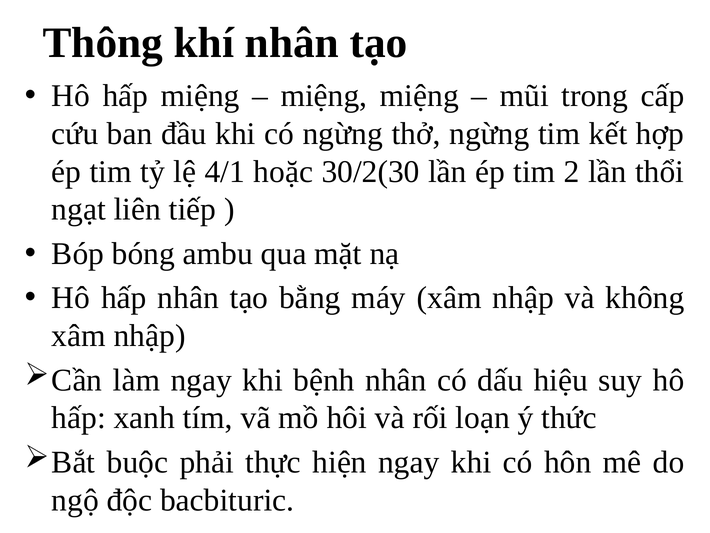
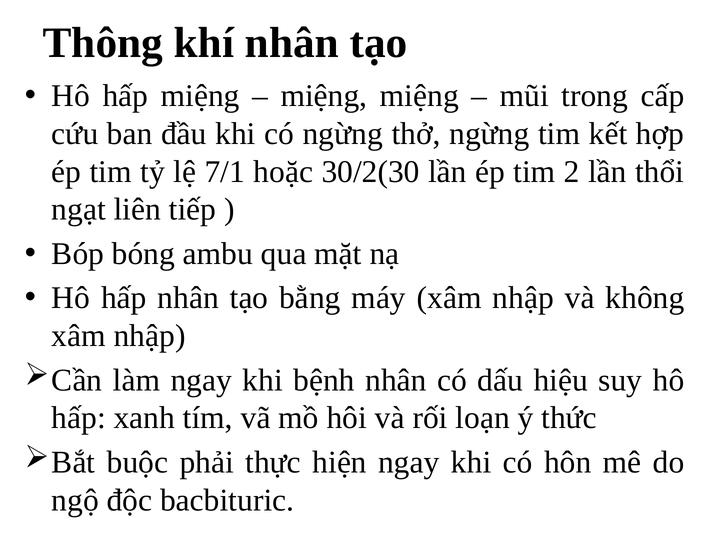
4/1: 4/1 -> 7/1 (225, 171)
